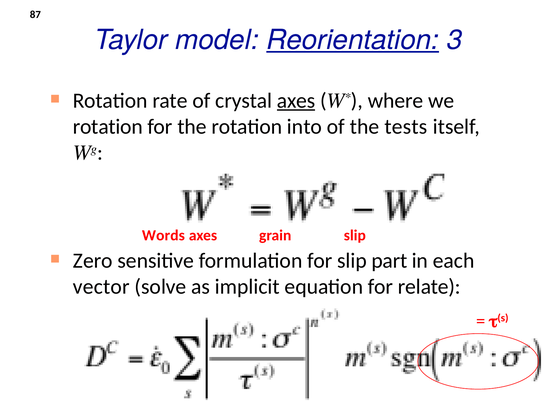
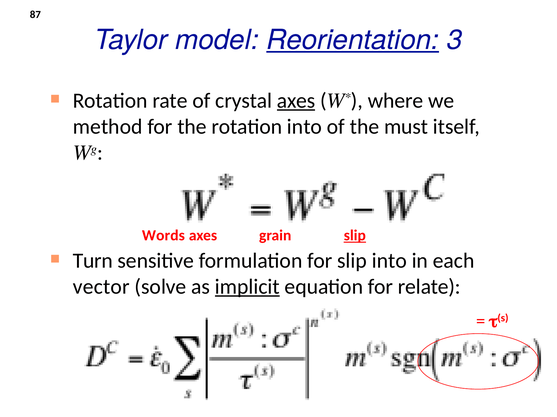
rotation: rotation -> method (108, 127)
tests: tests -> must (406, 127)
slip underline: none -> present (355, 236)
Zero: Zero -> Turn (93, 261)
slip part: part -> into (389, 261)
implicit underline: none -> present (247, 287)
